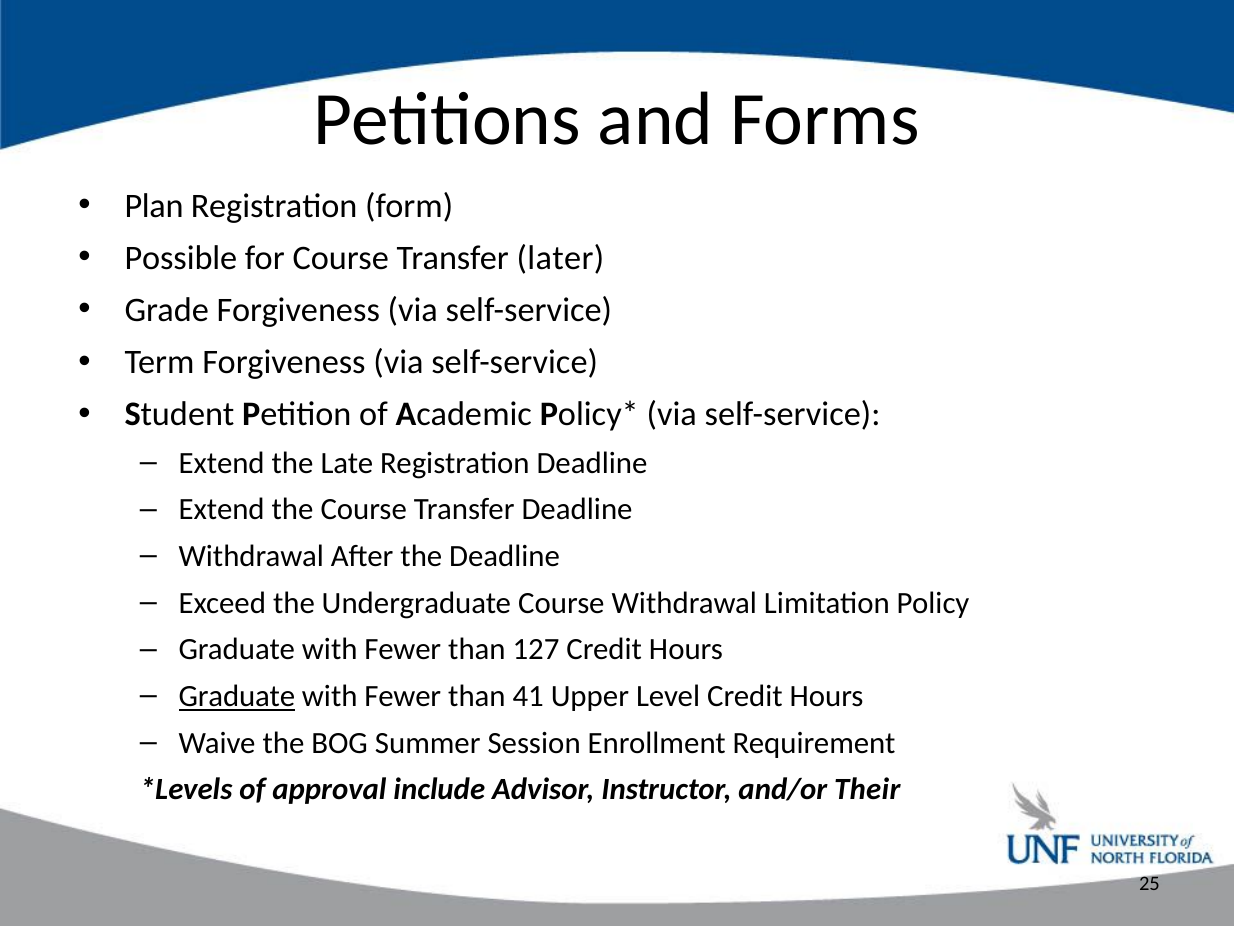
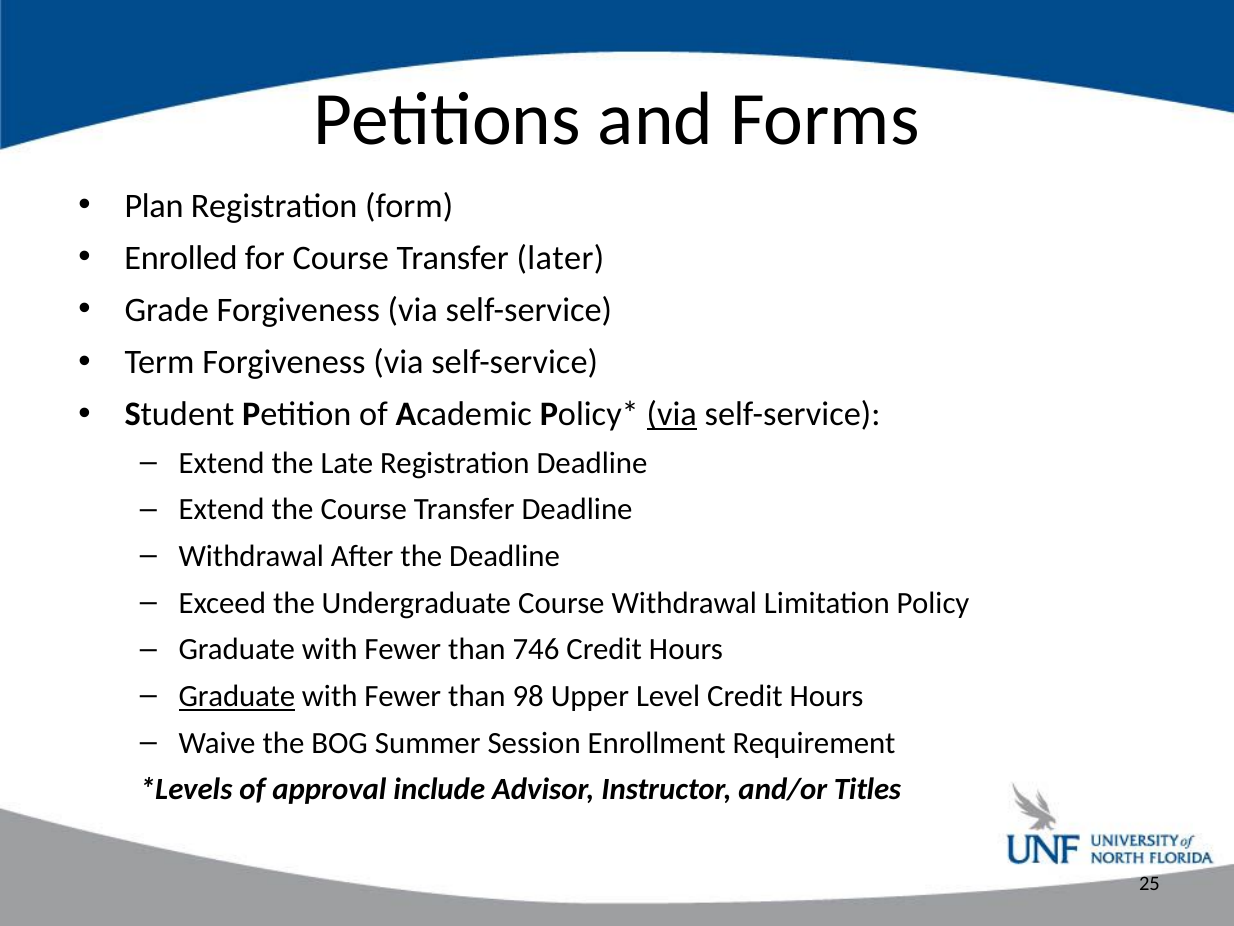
Possible: Possible -> Enrolled (181, 258)
via underline: none -> present (672, 414)
127: 127 -> 746 (536, 649)
41: 41 -> 98 (528, 696)
Their: Their -> Titles (868, 789)
